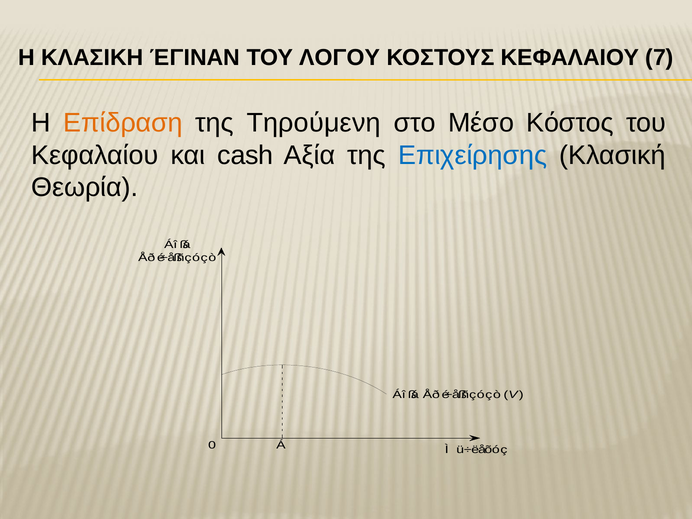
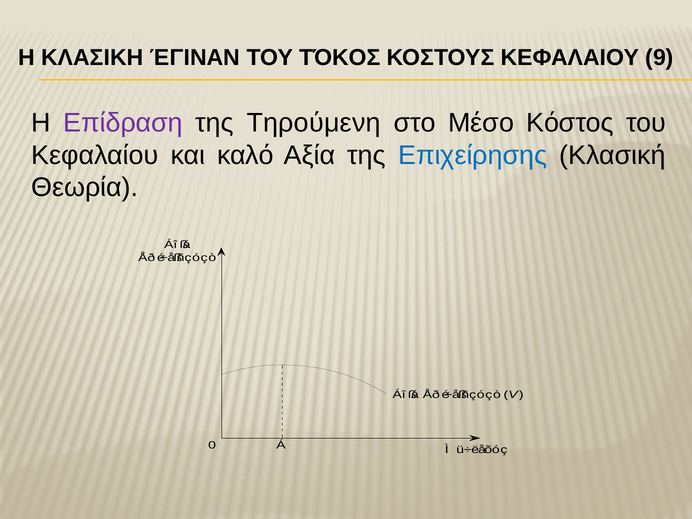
ΛΟΓΟΥ: ΛΟΓΟΥ -> ΤΌΚΟΣ (340, 57)
7: 7 -> 9 (659, 57)
Επίδραση colour: orange -> purple (123, 123)
cash: cash -> καλό (245, 155)
